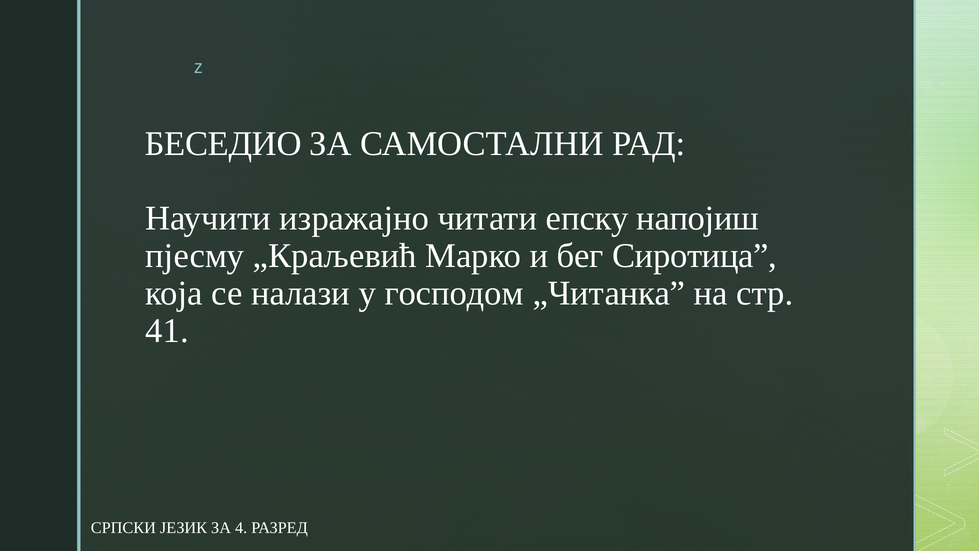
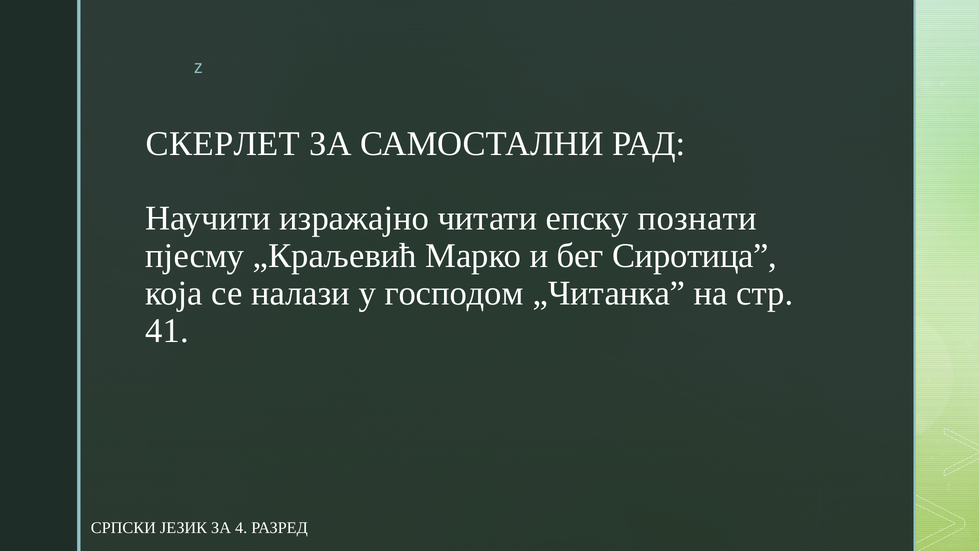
БЕСЕДИО: БЕСЕДИО -> СКЕРЛЕТ (223, 144)
напојиш: напојиш -> познати (697, 218)
